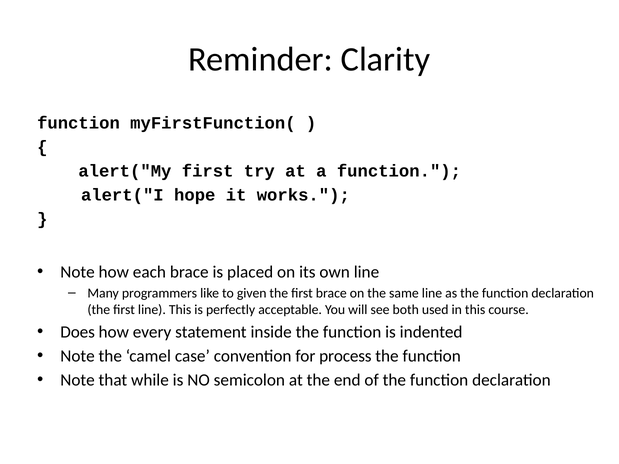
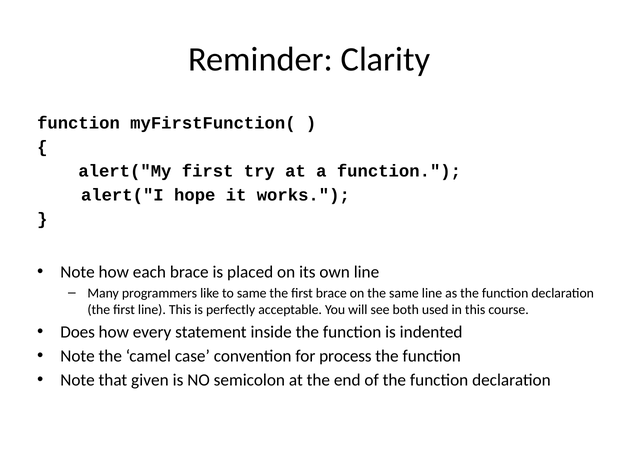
to given: given -> same (252, 293)
while: while -> given (150, 380)
